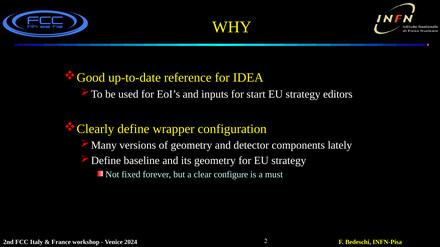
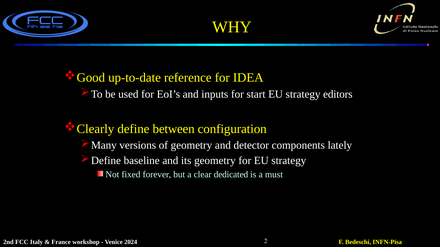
wrapper: wrapper -> between (174, 129)
configure: configure -> dedicated (231, 175)
